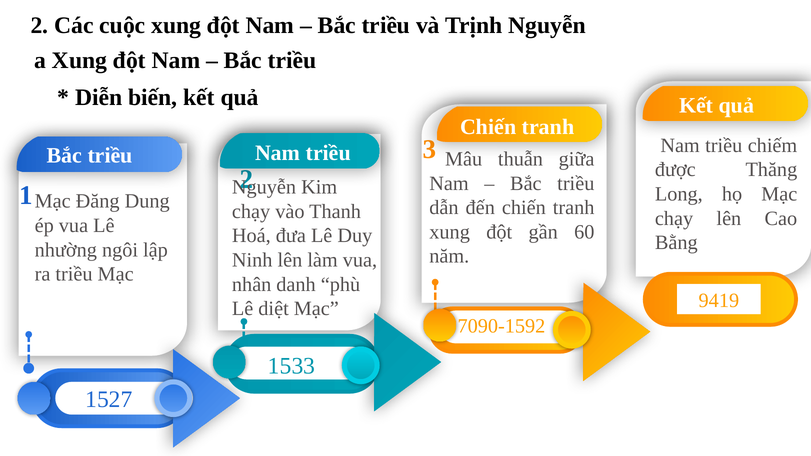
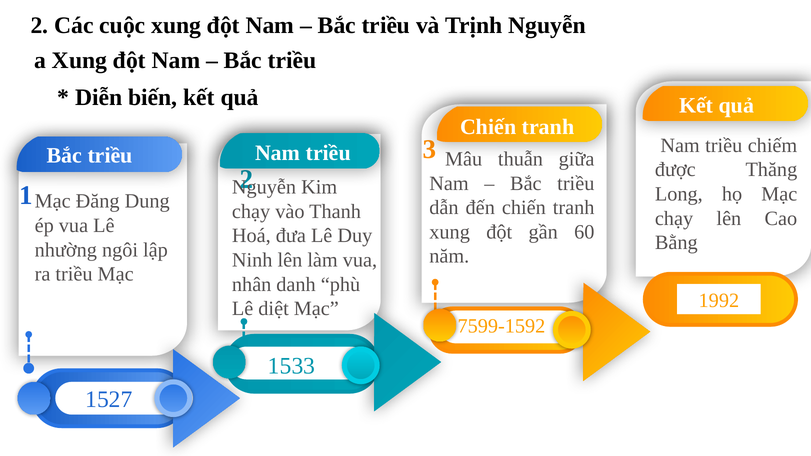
9419: 9419 -> 1992 (719, 301)
7090-1592: 7090-1592 -> 7599-1592 (501, 326)
